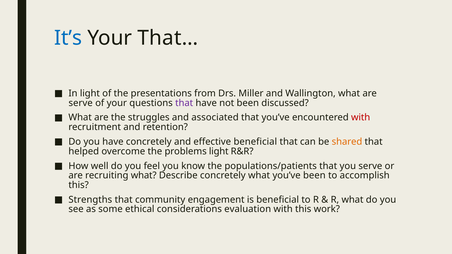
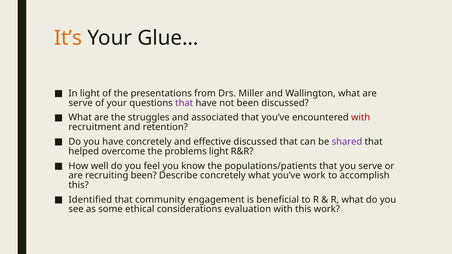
It’s colour: blue -> orange (68, 38)
That…: That… -> Glue… (168, 38)
effective beneficial: beneficial -> discussed (255, 142)
shared colour: orange -> purple (347, 142)
recruiting what: what -> been (144, 176)
you’ve been: been -> work (314, 176)
Strengths: Strengths -> Identified (90, 200)
